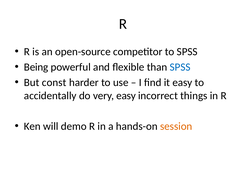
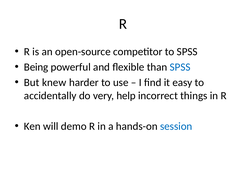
const: const -> knew (54, 82)
very easy: easy -> help (126, 95)
session colour: orange -> blue (176, 126)
